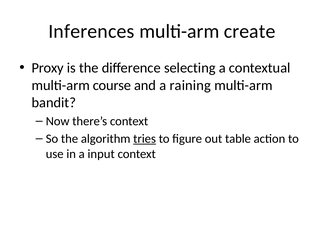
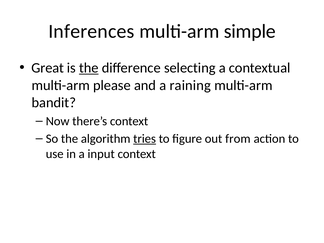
create: create -> simple (250, 31)
Proxy: Proxy -> Great (48, 68)
the underline: none -> present (89, 68)
course: course -> please (112, 85)
table: table -> from (238, 139)
